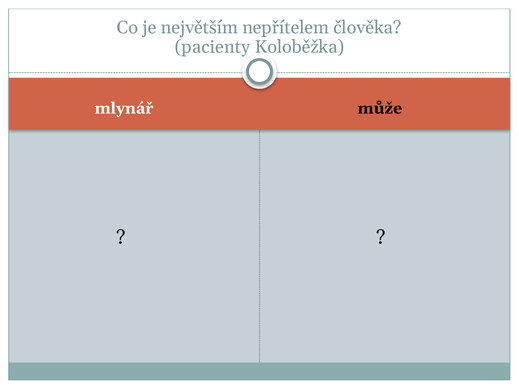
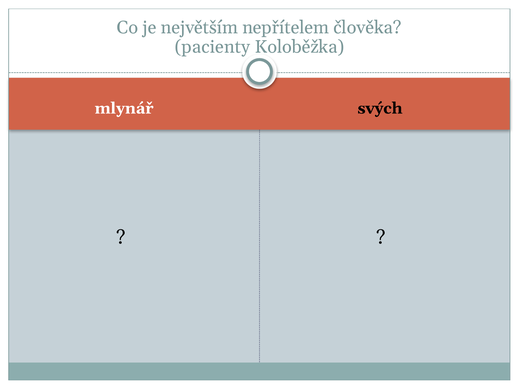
může: může -> svých (380, 108)
